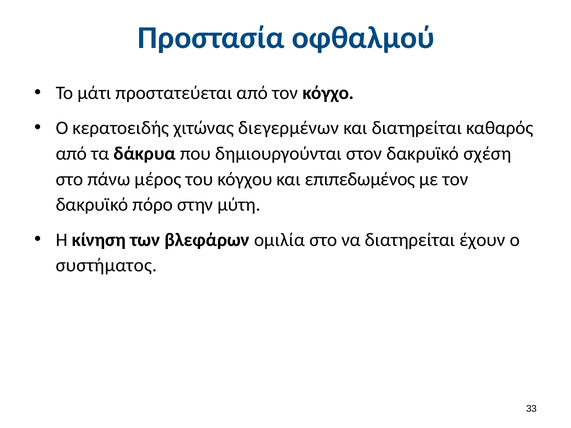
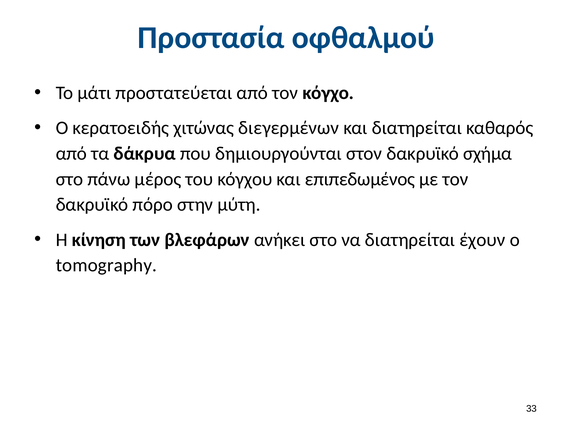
σχέση: σχέση -> σχήμα (488, 154)
ομιλία: ομιλία -> ανήκει (280, 240)
συστήματος: συστήματος -> tomography (106, 265)
